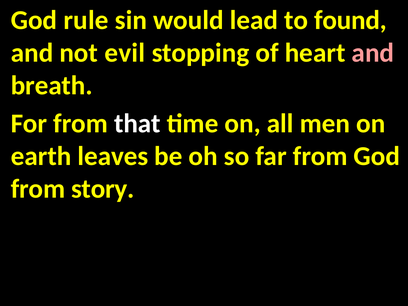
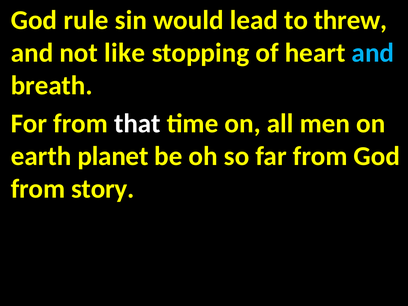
found: found -> threw (350, 20)
evil: evil -> like (125, 53)
and colour: pink -> light blue (373, 53)
leaves: leaves -> planet (113, 156)
